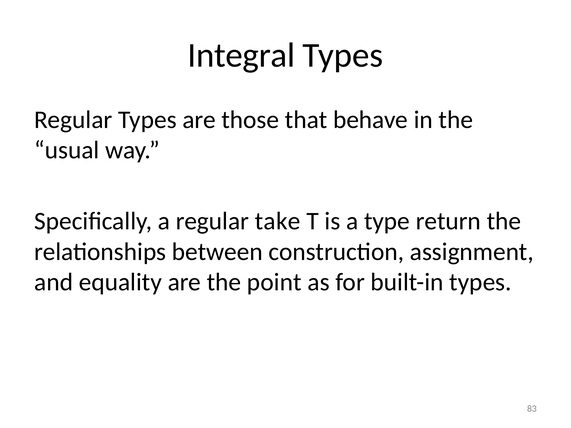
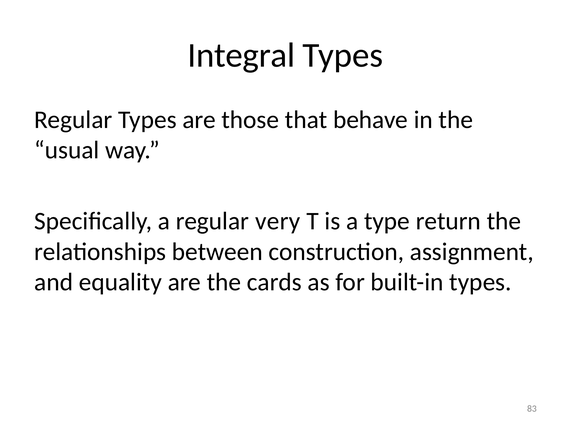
take: take -> very (278, 221)
point: point -> cards (274, 282)
